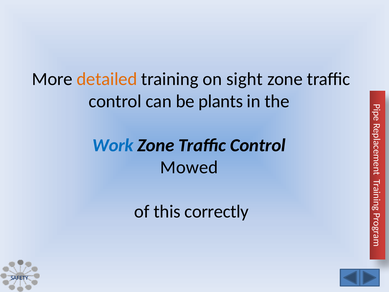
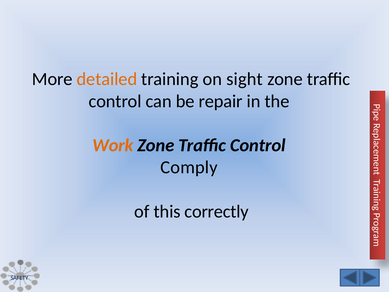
plants: plants -> repair (221, 101)
Work colour: blue -> orange (113, 145)
Mowed: Mowed -> Comply (189, 167)
